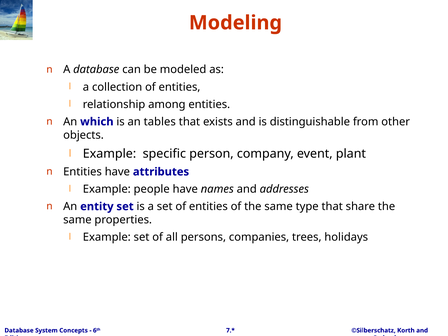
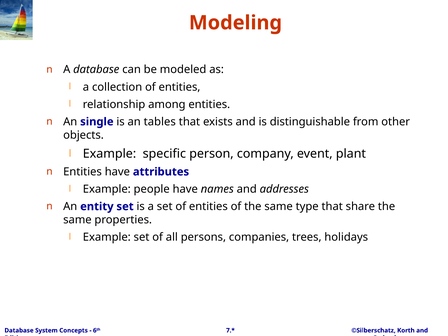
which: which -> single (97, 122)
